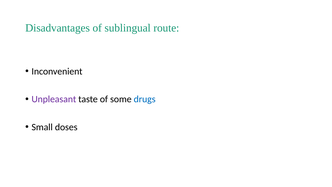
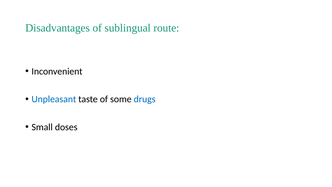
Unpleasant colour: purple -> blue (54, 99)
